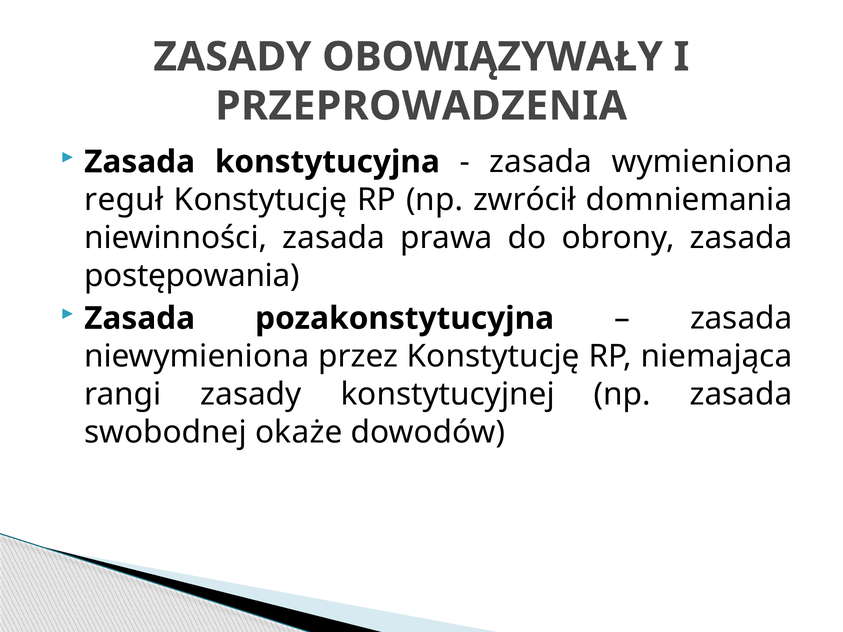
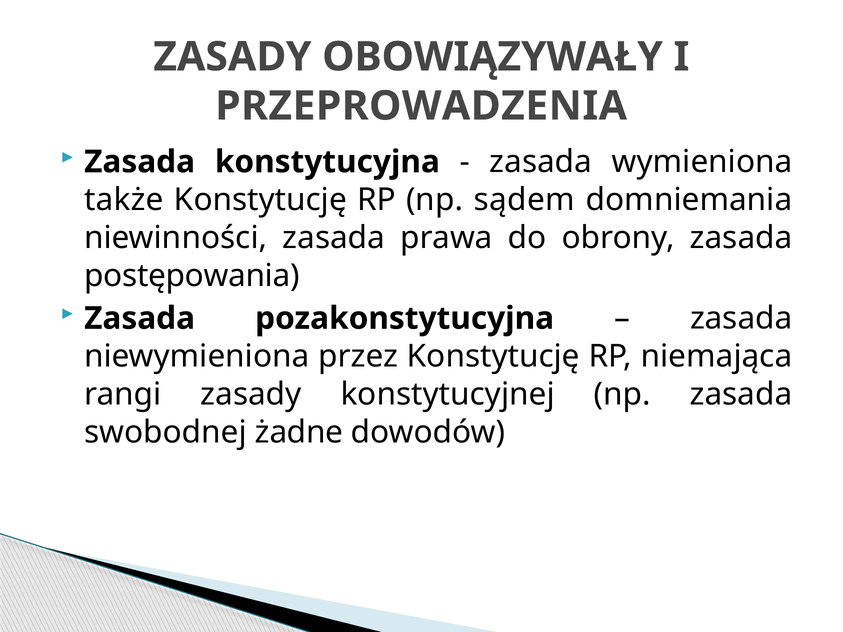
reguł: reguł -> także (124, 200)
zwrócił: zwrócił -> sądem (524, 200)
okaże: okaże -> żadne (299, 432)
